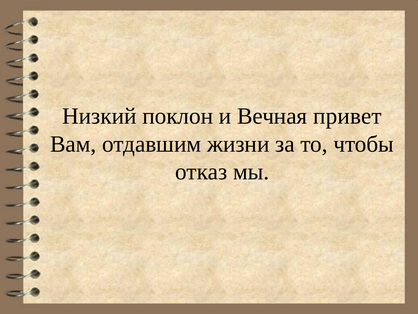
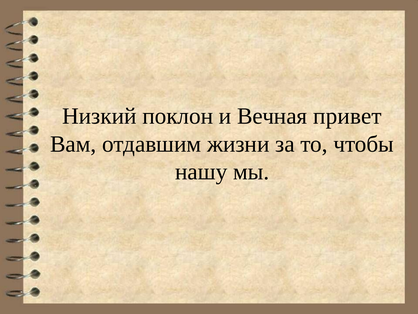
отказ: отказ -> нашу (201, 172)
